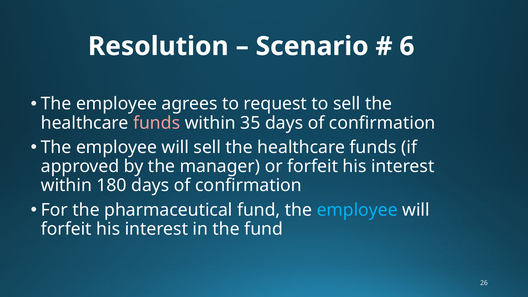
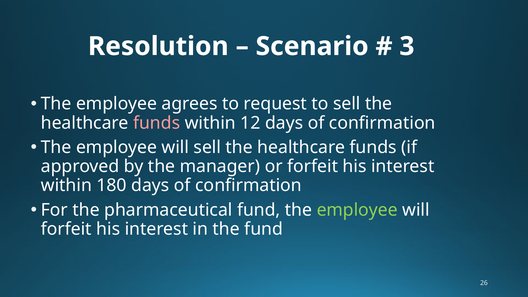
6: 6 -> 3 (407, 46)
35: 35 -> 12 (250, 123)
employee colour: light blue -> light green (357, 210)
